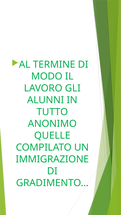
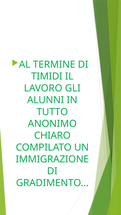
MODO: MODO -> TIMIDI (47, 76)
QUELLE: QUELLE -> CHIARO (52, 136)
